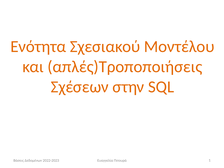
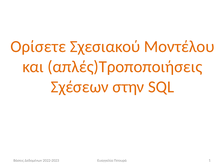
Ενότητα: Ενότητα -> Ορίσετε (38, 46)
